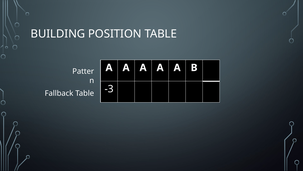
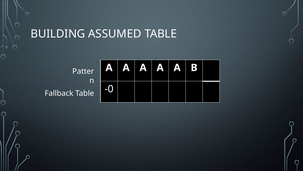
POSITION: POSITION -> ASSUMED (115, 34)
-3: -3 -> -0 (109, 89)
